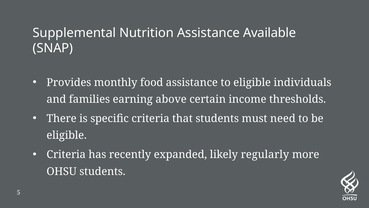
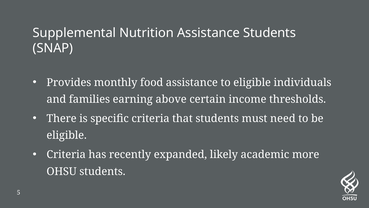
Assistance Available: Available -> Students (270, 33)
regularly: regularly -> academic (265, 154)
